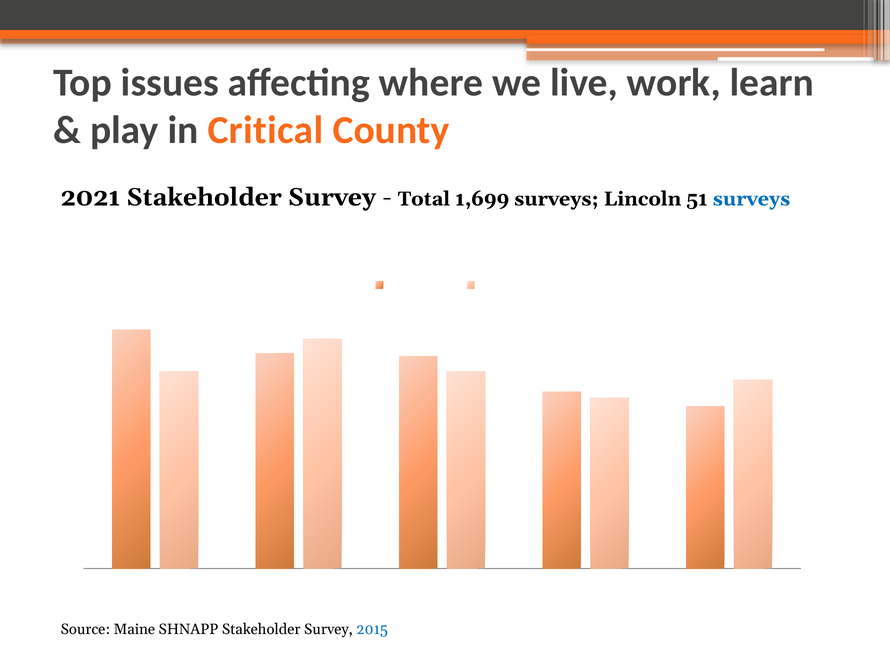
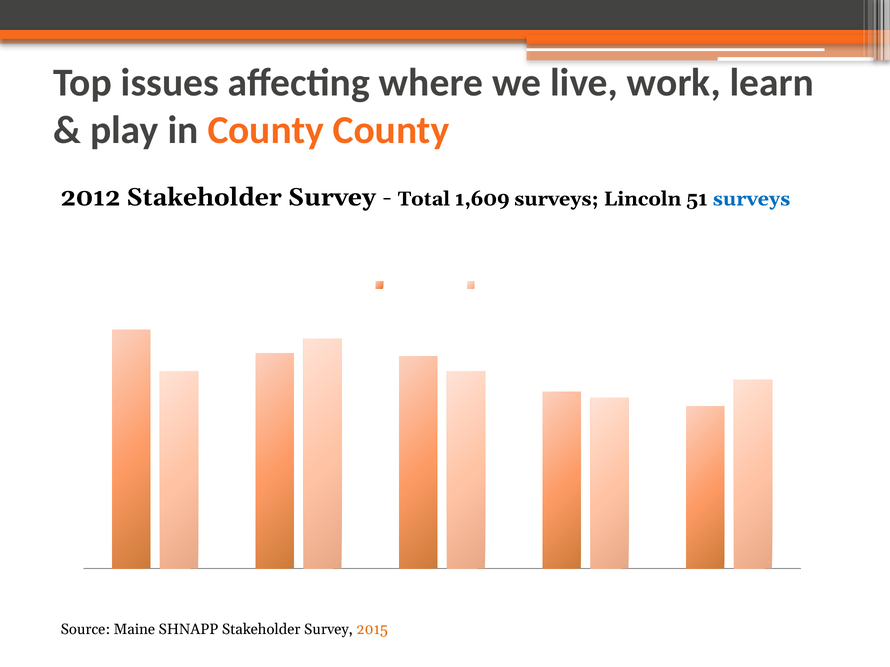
in Critical: Critical -> County (266, 130)
2021: 2021 -> 2012 (90, 197)
1,699: 1,699 -> 1,609 (482, 199)
2015 colour: blue -> orange (372, 630)
